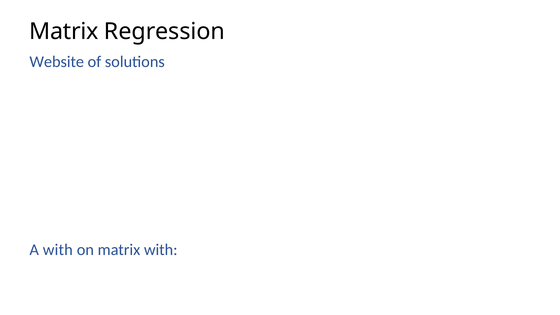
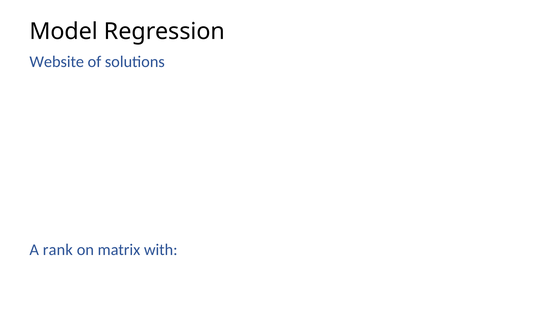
Matrix: Matrix -> Model (64, 31)
A with: with -> rank (58, 250)
